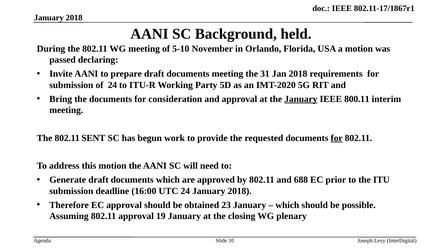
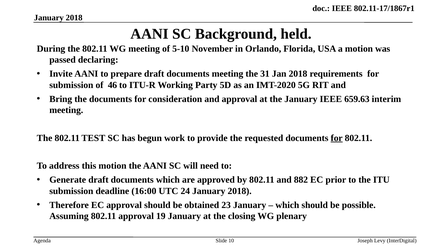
of 24: 24 -> 46 (112, 85)
January underline: present -> none (301, 99)
800.11: 800.11 -> 659.63 (357, 99)
SENT: SENT -> TEST (93, 138)
688: 688 -> 882 (301, 180)
